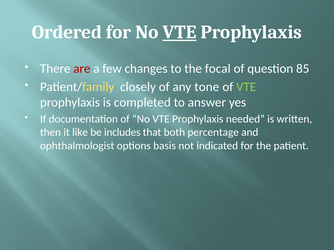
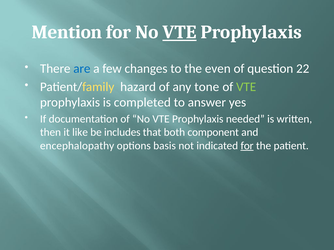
Ordered: Ordered -> Mention (67, 32)
are colour: red -> blue (82, 69)
focal: focal -> even (218, 69)
85: 85 -> 22 (303, 69)
closely: closely -> hazard (138, 87)
percentage: percentage -> component (213, 133)
ophthalmologist: ophthalmologist -> encephalopathy (77, 146)
for underline: none -> present (247, 146)
